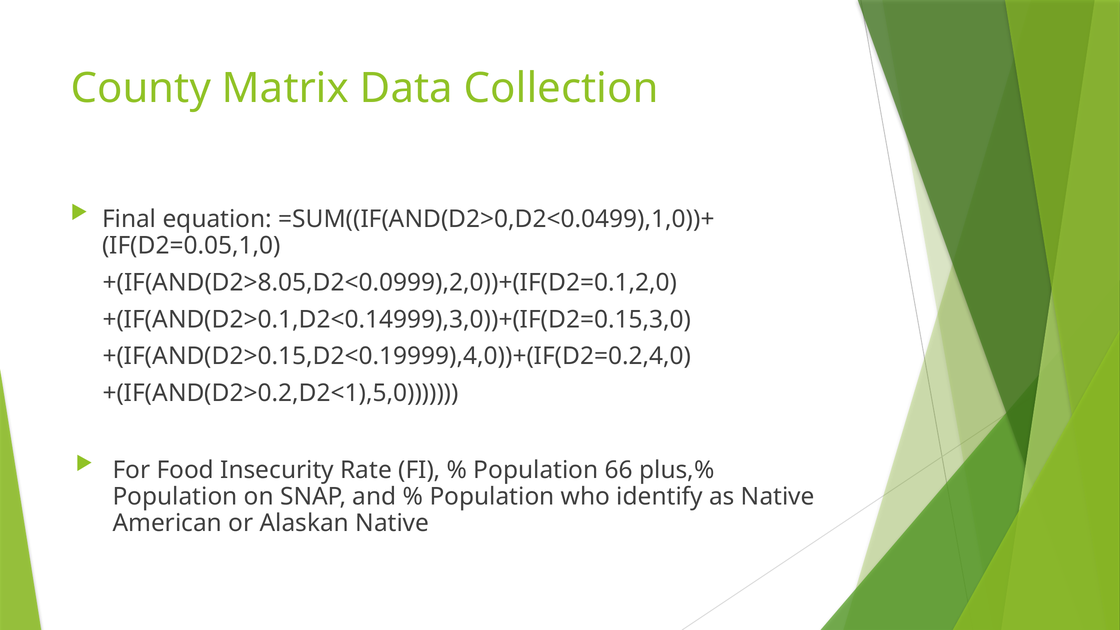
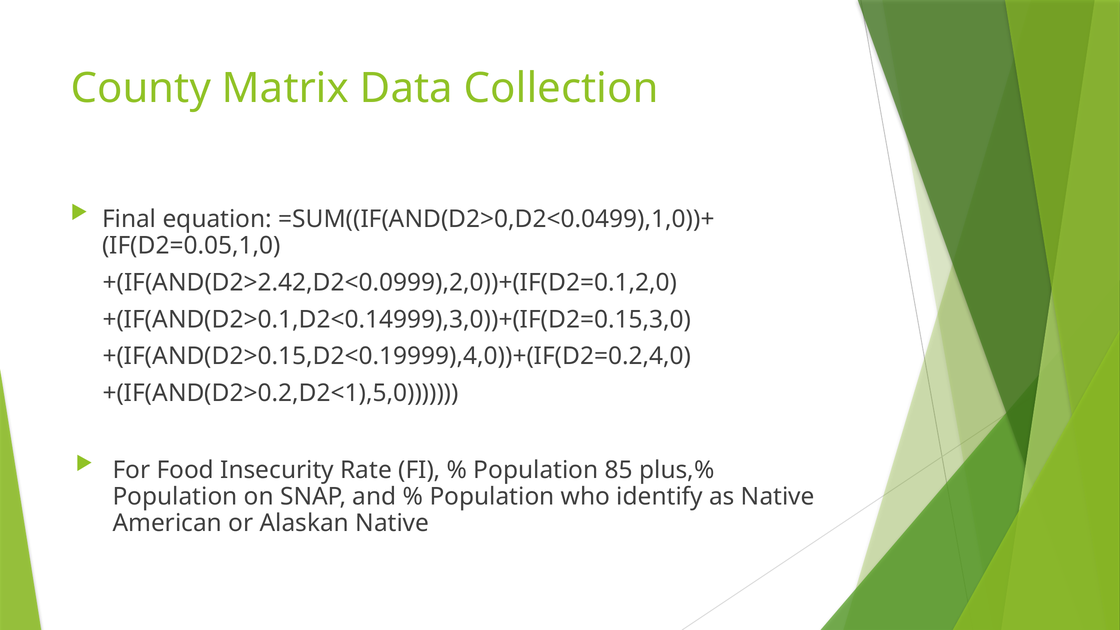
+(IF(AND(D2>8.05,D2<0.0999),2,0))+(IF(D2=0.1,2,0: +(IF(AND(D2>8.05,D2<0.0999),2,0))+(IF(D2=0.1,2,0 -> +(IF(AND(D2>2.42,D2<0.0999),2,0))+(IF(D2=0.1,2,0 (390, 283)
66: 66 -> 85 (619, 470)
